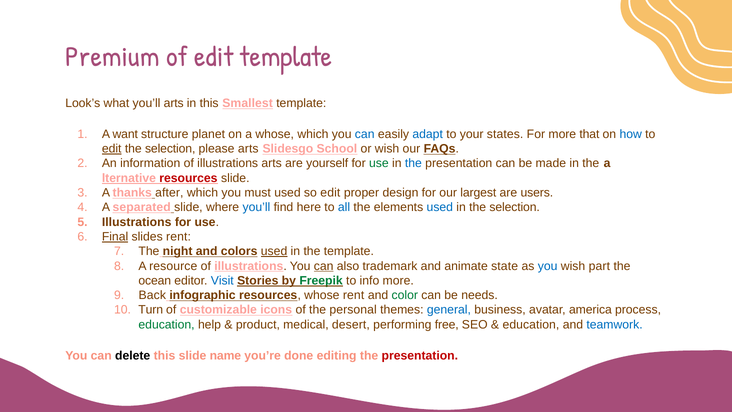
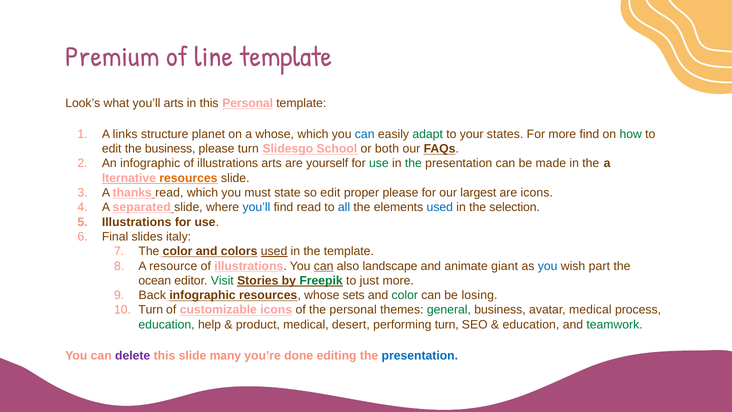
of edit: edit -> line (214, 57)
this Smallest: Smallest -> Personal (248, 103)
want: want -> links (125, 134)
adapt colour: blue -> green (428, 134)
more that: that -> find (589, 134)
how colour: blue -> green (631, 134)
edit underline: present -> none (112, 149)
selection: selection -> business (170, 149)
please arts: arts -> turn (248, 149)
or wish: wish -> both (387, 149)
An information: information -> infographic (150, 163)
the colour: blue -> green (413, 163)
resources colour: red -> orange (188, 178)
thanks after: after -> read (169, 193)
must used: used -> state (287, 193)
proper design: design -> please (400, 193)
are users: users -> icons (537, 193)
find here: here -> read (309, 207)
Final underline: present -> none (115, 237)
slides rent: rent -> italy (179, 237)
The night: night -> color (178, 251)
trademark: trademark -> landscape (390, 266)
state: state -> giant (505, 266)
Visit colour: blue -> green (222, 280)
info: info -> just (369, 280)
whose rent: rent -> sets (354, 295)
needs: needs -> losing (479, 295)
general colour: blue -> green (449, 310)
avatar america: america -> medical (590, 310)
performing free: free -> turn (447, 324)
teamwork colour: blue -> green (615, 324)
delete colour: black -> purple (133, 355)
name: name -> many (225, 355)
presentation colour: red -> blue (420, 355)
